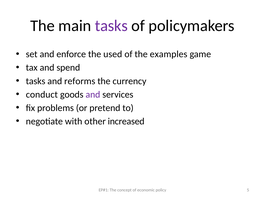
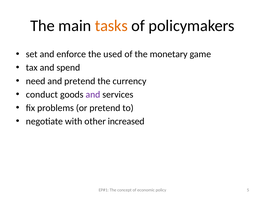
tasks colour: purple -> orange (111, 26)
examples: examples -> monetary (169, 54)
tasks: tasks -> need (36, 81)
and reforms: reforms -> pretend (80, 81)
